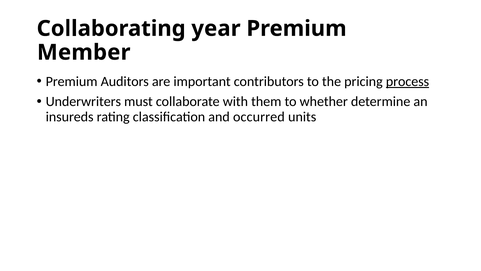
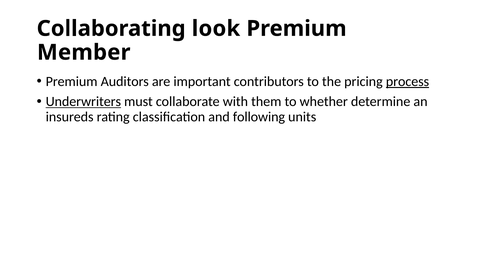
year: year -> look (216, 29)
Underwriters underline: none -> present (83, 101)
occurred: occurred -> following (259, 117)
